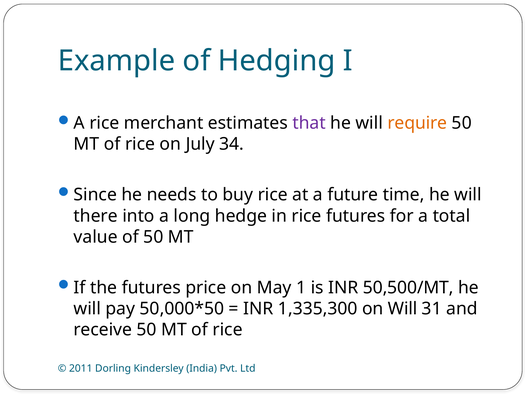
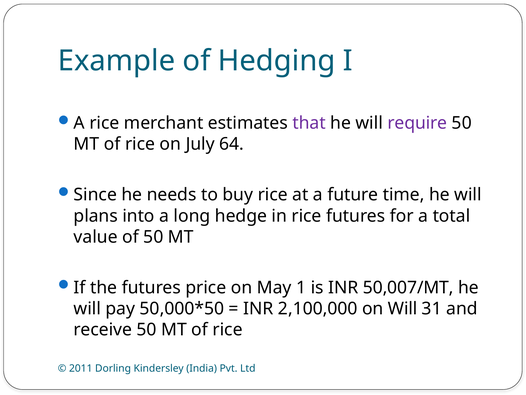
require colour: orange -> purple (417, 123)
34: 34 -> 64 (232, 144)
there: there -> plans (96, 216)
50,500/MT: 50,500/MT -> 50,007/MT (408, 287)
1,335,300: 1,335,300 -> 2,100,000 (318, 308)
